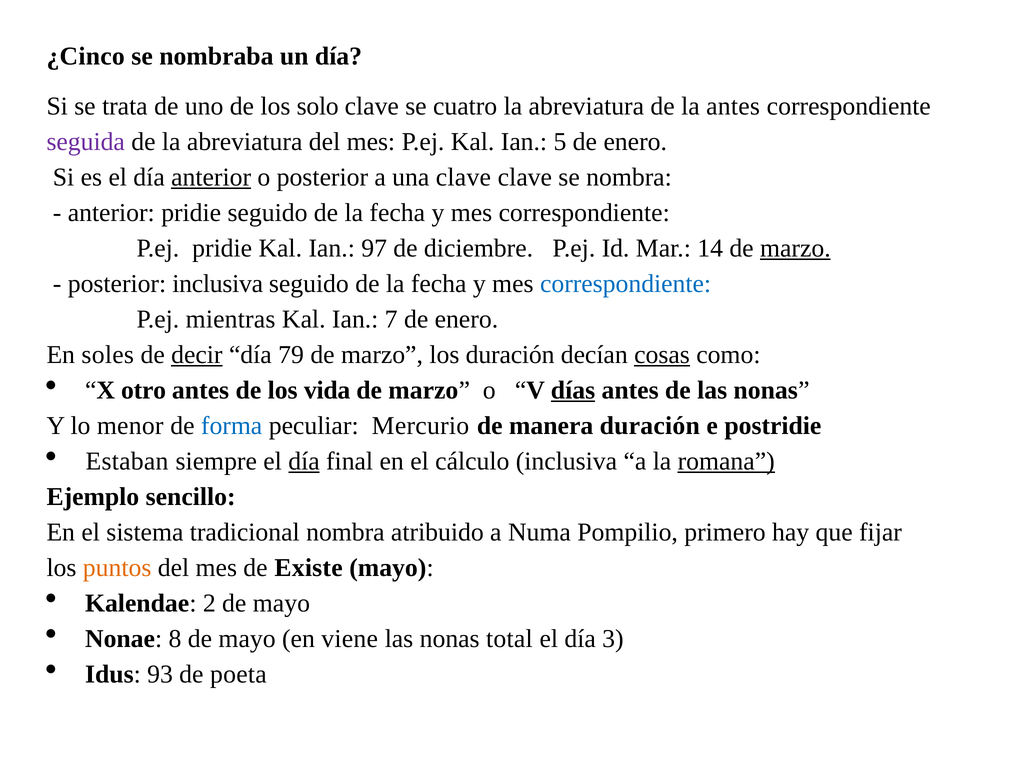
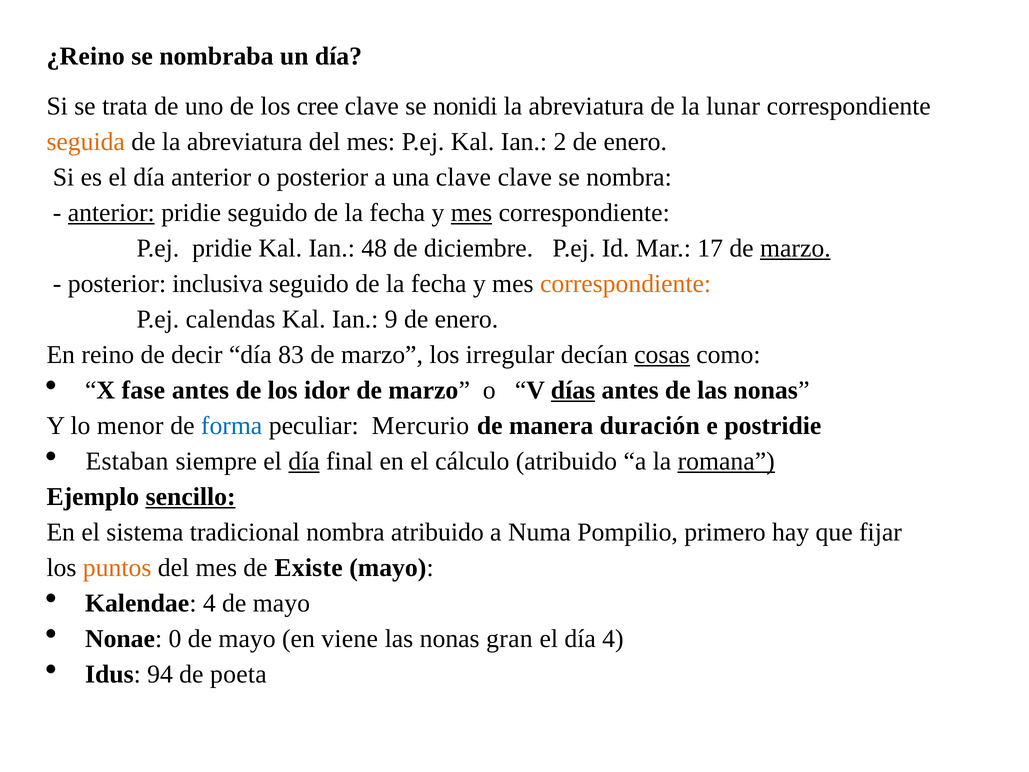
¿Cinco: ¿Cinco -> ¿Reino (86, 56)
solo: solo -> cree (318, 106)
cuatro: cuatro -> nonidi (465, 106)
la antes: antes -> lunar (733, 106)
seguida colour: purple -> orange (86, 142)
5: 5 -> 2 (560, 142)
anterior underline: present -> none (211, 177)
anterior underline: none -> present (111, 213)
mes underline: none -> present (472, 213)
97: 97 -> 48 (374, 248)
14: 14 -> 17 (710, 248)
correspondiente colour: blue -> orange (626, 283)
mientras: mientras -> calendas (231, 319)
7: 7 -> 9 (391, 319)
soles: soles -> reino (108, 354)
decir underline: present -> none (197, 354)
79: 79 -> 83 (291, 354)
los duración: duración -> irregular (510, 354)
otro: otro -> fase (143, 390)
vida: vida -> idor (327, 390)
cálculo inclusiva: inclusiva -> atribuido (566, 461)
sencillo underline: none -> present (191, 496)
Kalendae 2: 2 -> 4 (209, 603)
8: 8 -> 0 (175, 638)
total: total -> gran (509, 638)
día 3: 3 -> 4 (613, 638)
93: 93 -> 94 (160, 674)
